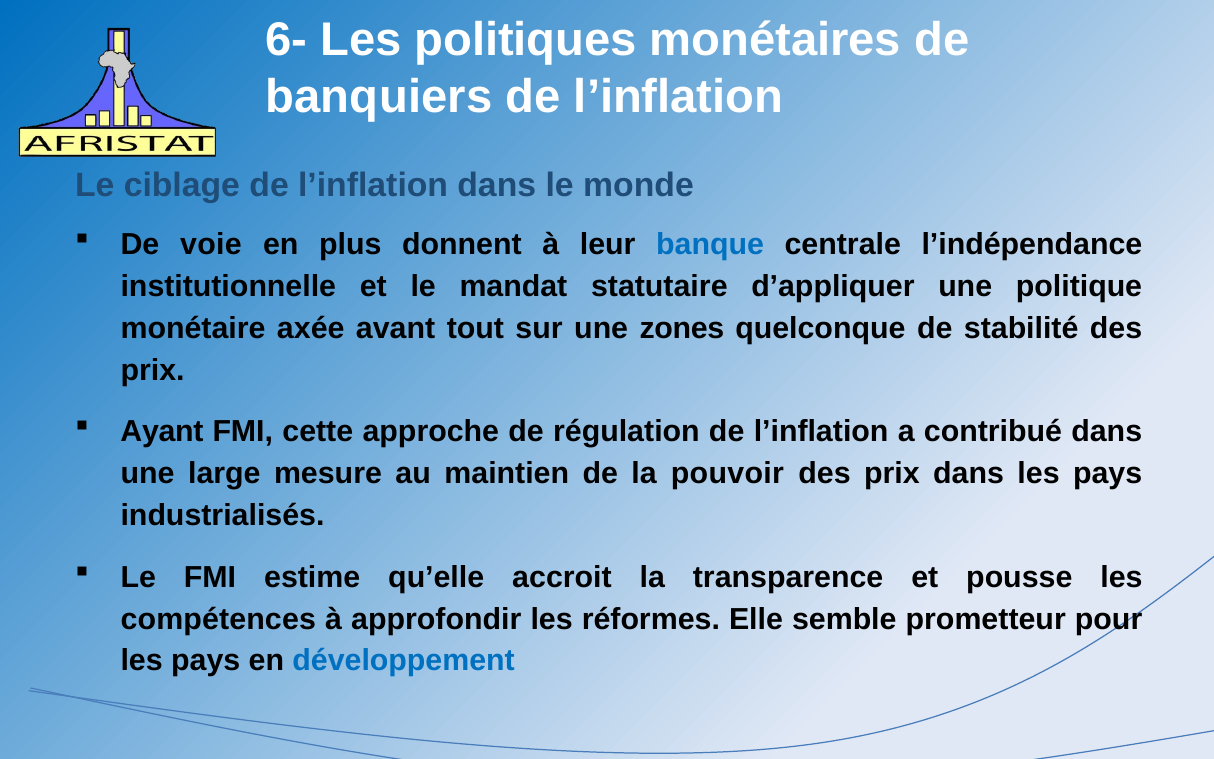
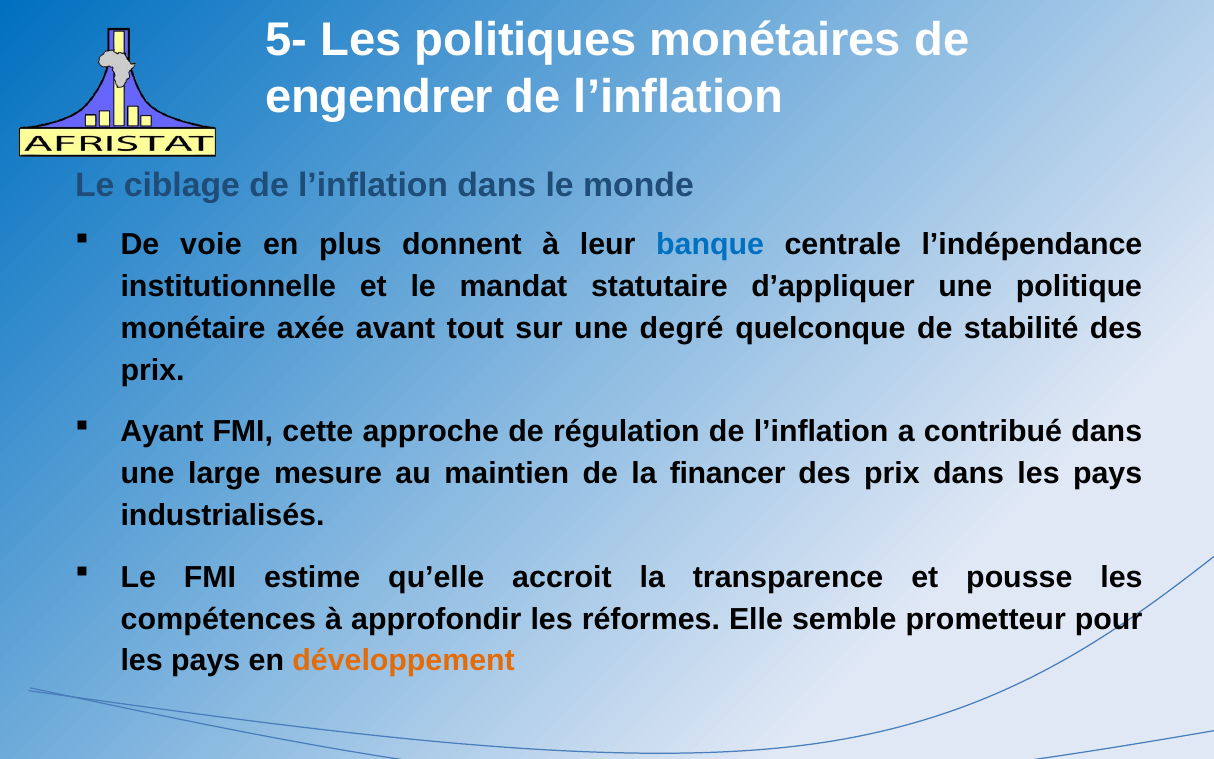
6-: 6- -> 5- (286, 40)
banquiers: banquiers -> engendrer (379, 97)
zones: zones -> degré (682, 329)
pouvoir: pouvoir -> financer (728, 474)
développement colour: blue -> orange (404, 661)
